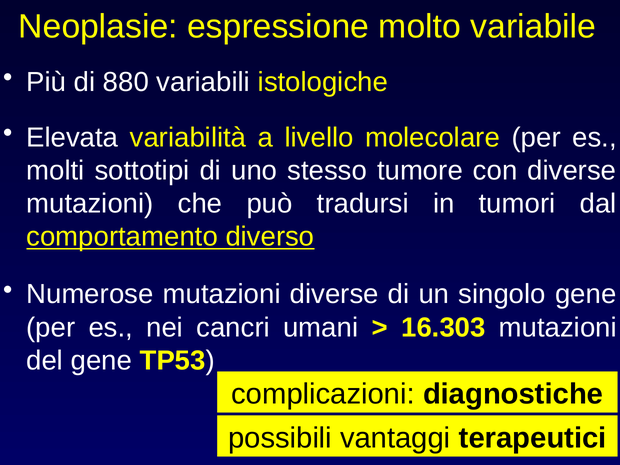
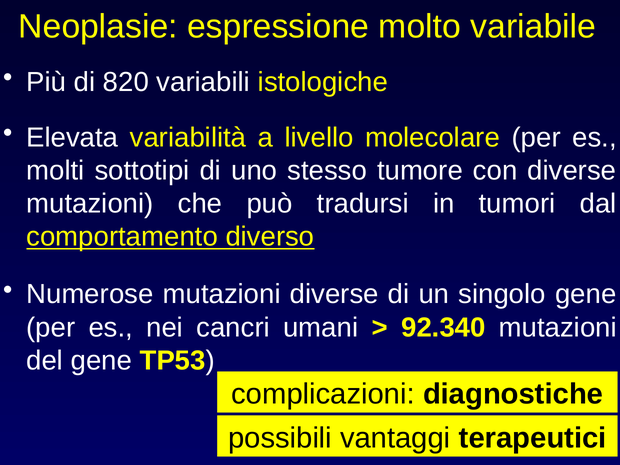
880: 880 -> 820 (126, 82)
16.303: 16.303 -> 92.340 (443, 327)
